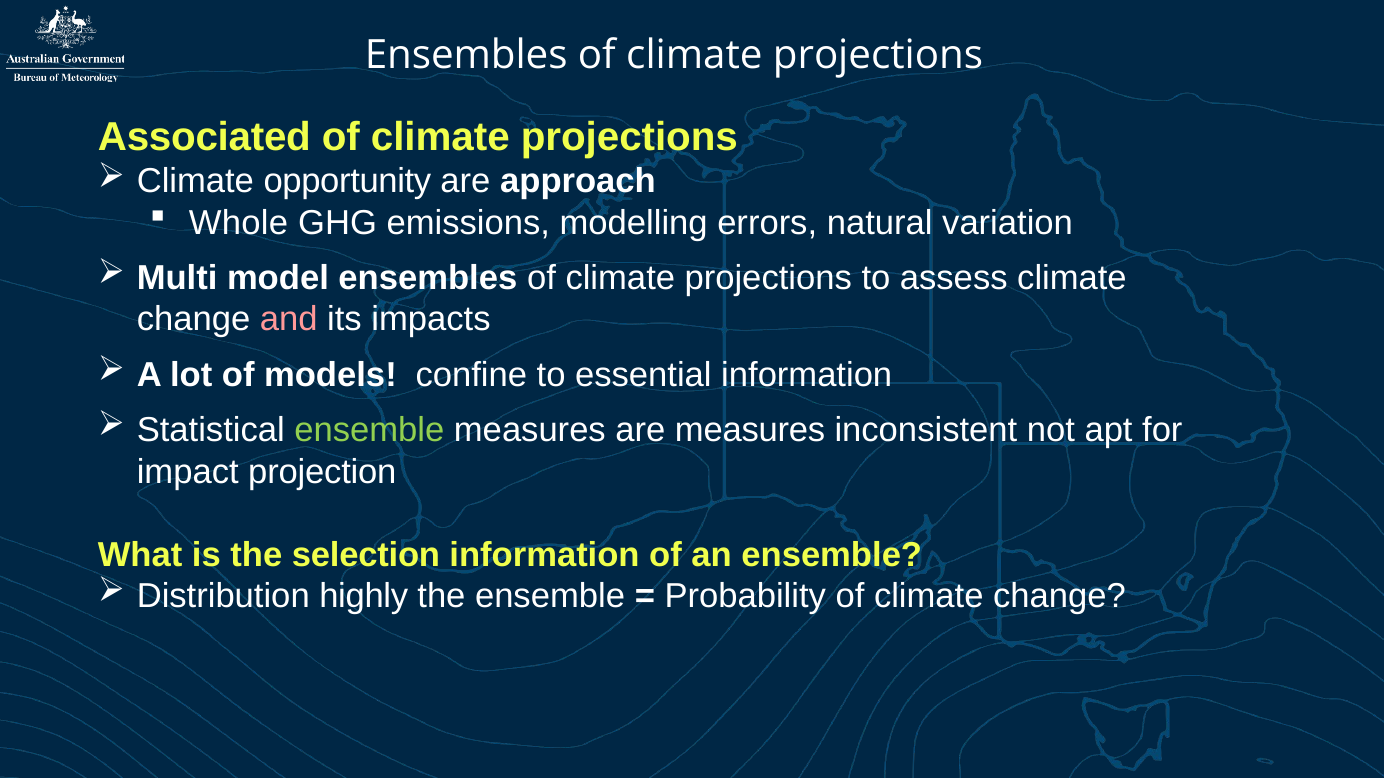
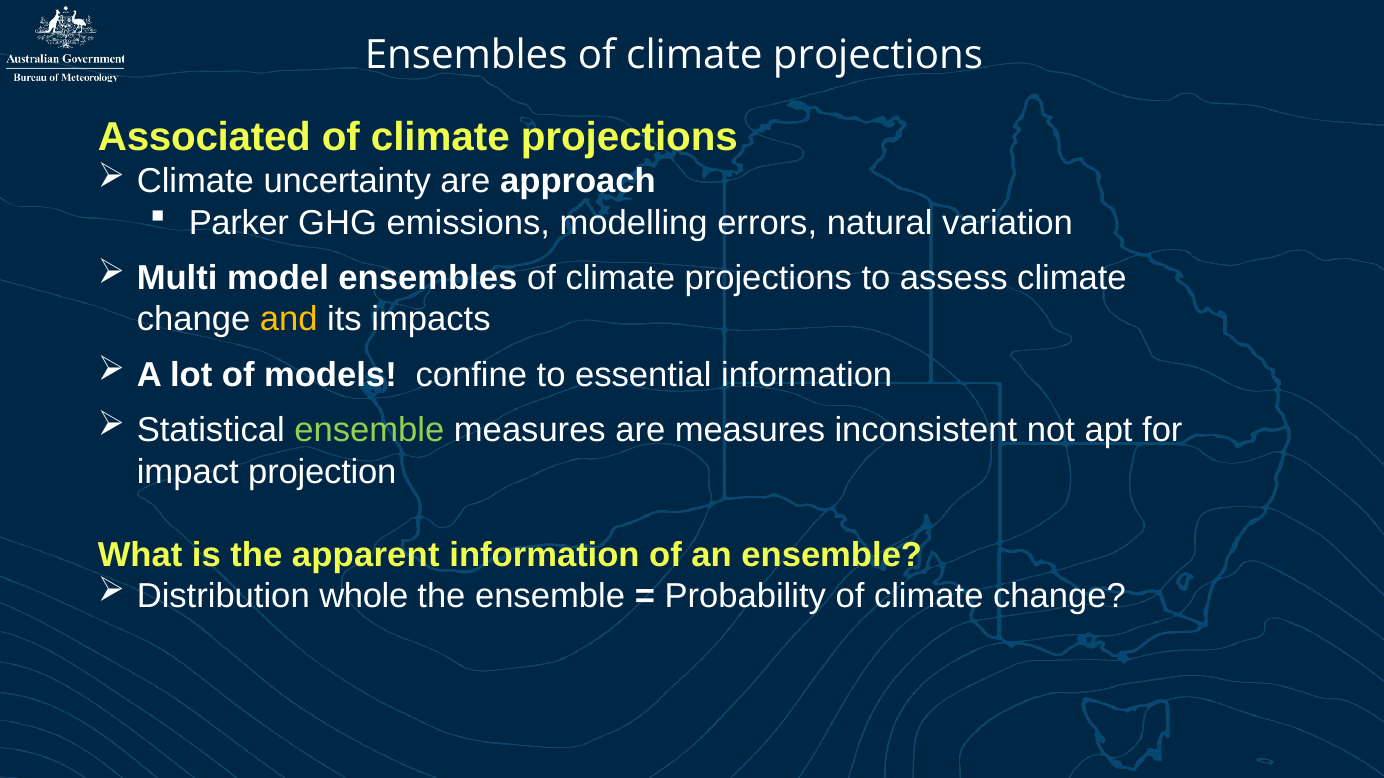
opportunity: opportunity -> uncertainty (347, 181)
Whole: Whole -> Parker (239, 223)
and colour: pink -> yellow (289, 320)
selection: selection -> apparent (366, 555)
highly: highly -> whole (364, 596)
